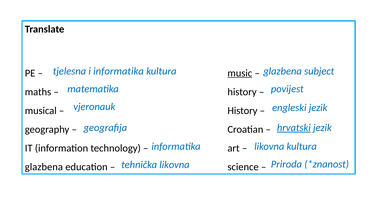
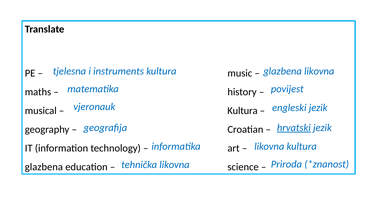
i informatika: informatika -> instruments (119, 71)
glazbena subject: subject -> likovna (319, 71)
music underline: present -> none (240, 73)
History: History -> Kultura (242, 111)
